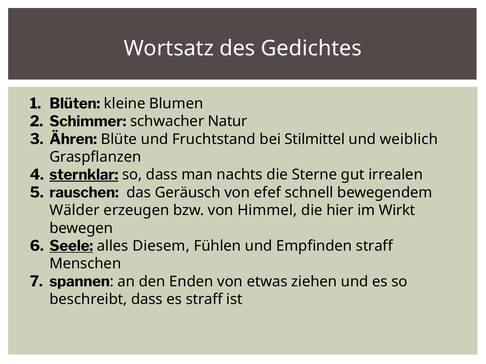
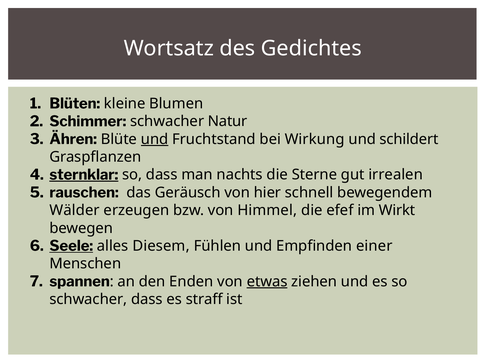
und underline: none -> present (155, 139)
Stilmittel: Stilmittel -> Wirkung (315, 139)
weiblich: weiblich -> schildert (409, 139)
efef: efef -> hier (268, 193)
hier: hier -> efef (340, 211)
Empfinden straff: straff -> einer (374, 246)
etwas underline: none -> present (267, 282)
beschreibt: beschreibt -> schwacher (88, 300)
